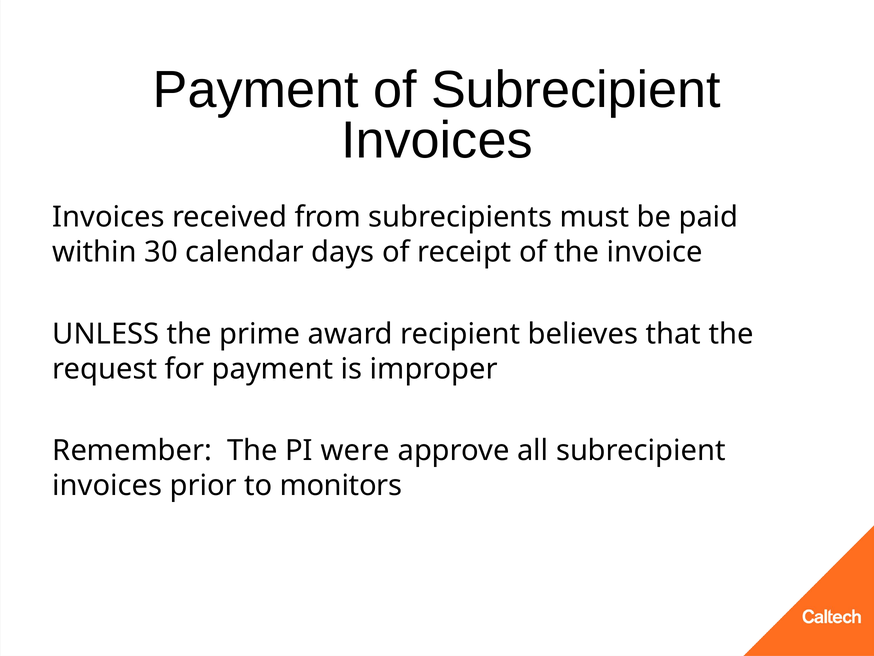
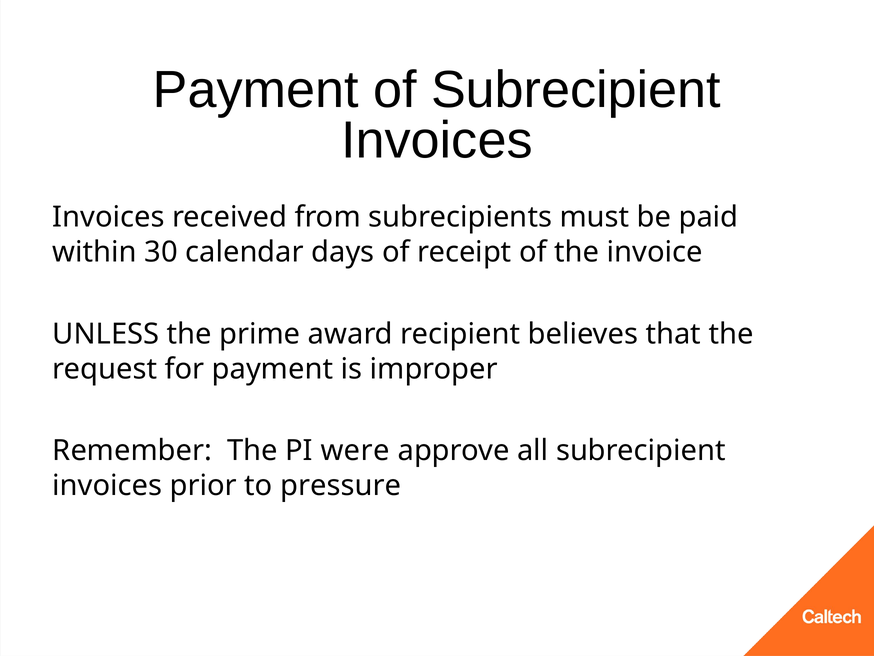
monitors: monitors -> pressure (341, 485)
